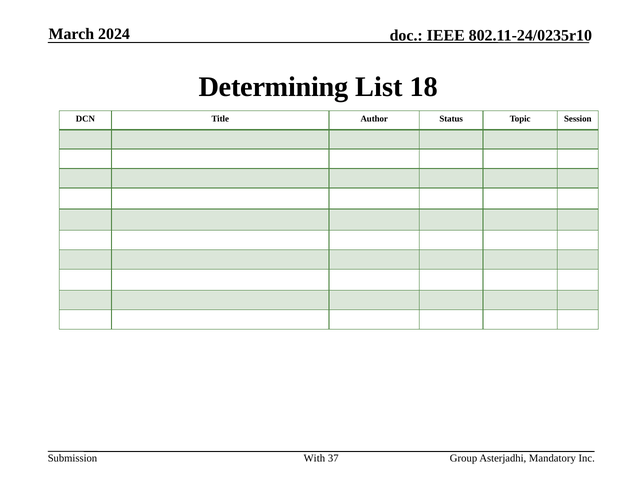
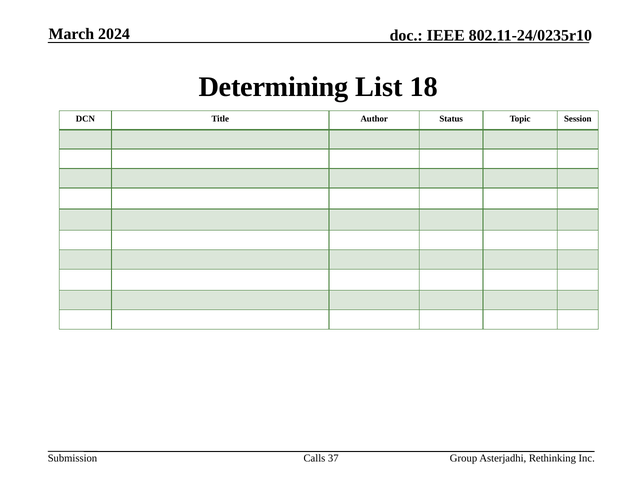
With: With -> Calls (314, 458)
Mandatory: Mandatory -> Rethinking (552, 458)
